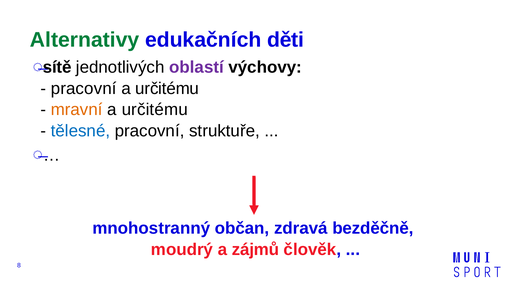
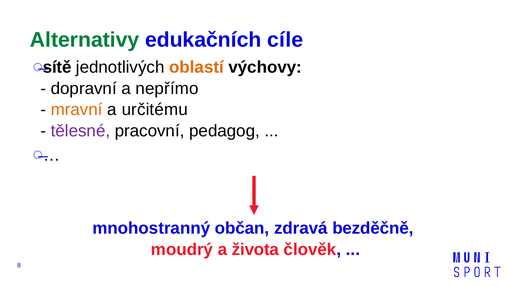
děti: děti -> cíle (285, 40)
oblastí colour: purple -> orange (197, 67)
pracovní: pracovní -> dopravní (84, 88)
určitému: určitému -> nepřímo (167, 88)
tělesné colour: blue -> purple (80, 131)
struktuře: struktuře -> pedagog (224, 131)
zájmů: zájmů -> života (255, 249)
